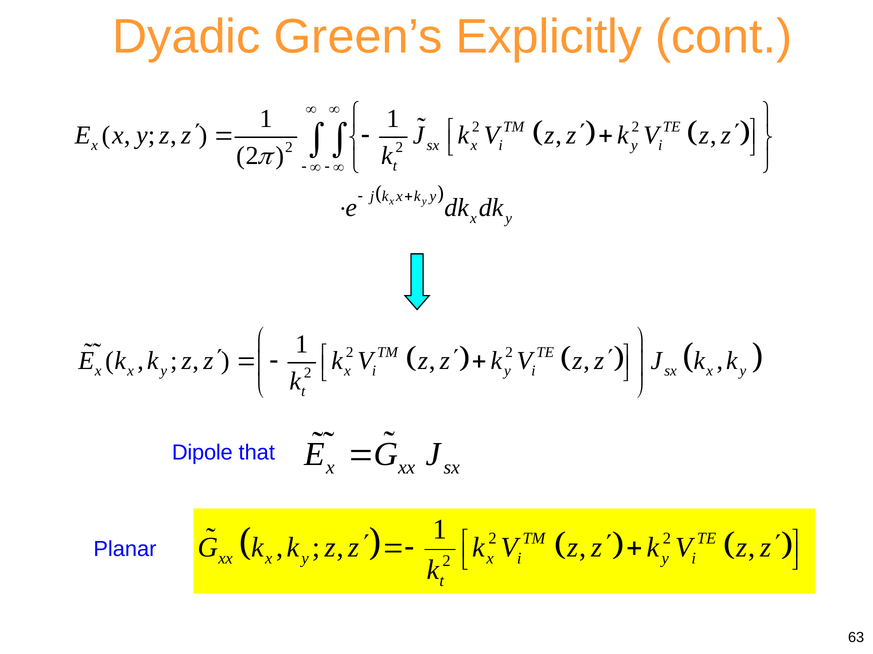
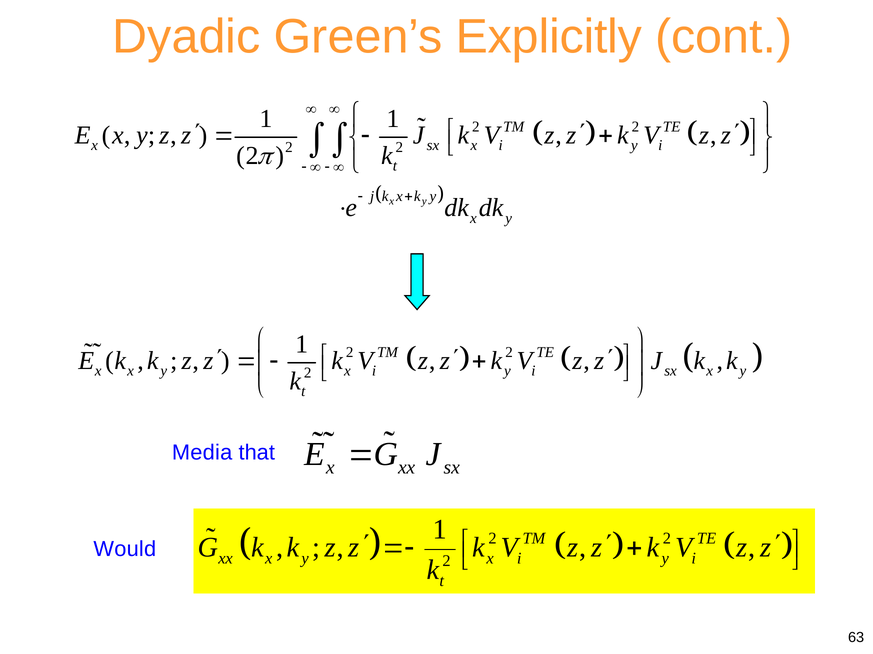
Dipole: Dipole -> Media (202, 453)
Planar: Planar -> Would (125, 550)
